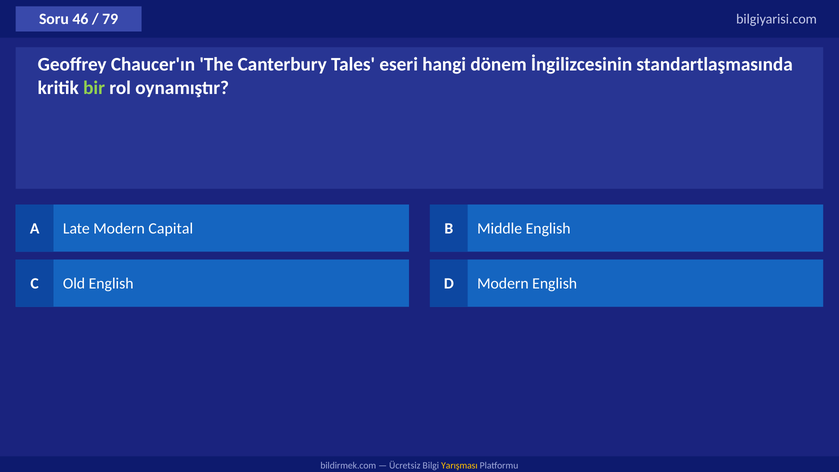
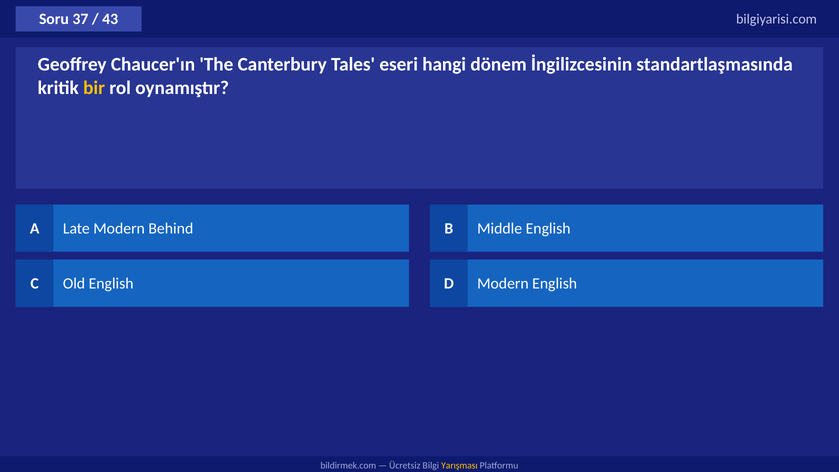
46: 46 -> 37 (80, 19)
79: 79 -> 43 (110, 19)
bir colour: light green -> yellow (94, 88)
Capital: Capital -> Behind (171, 228)
